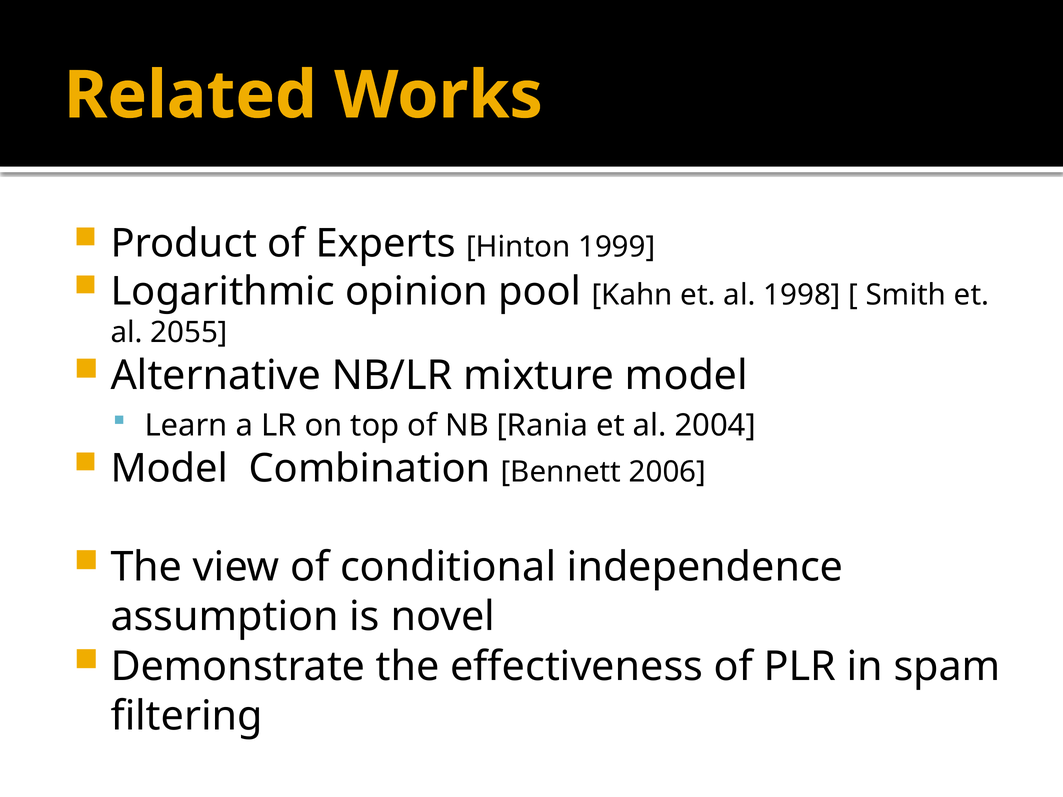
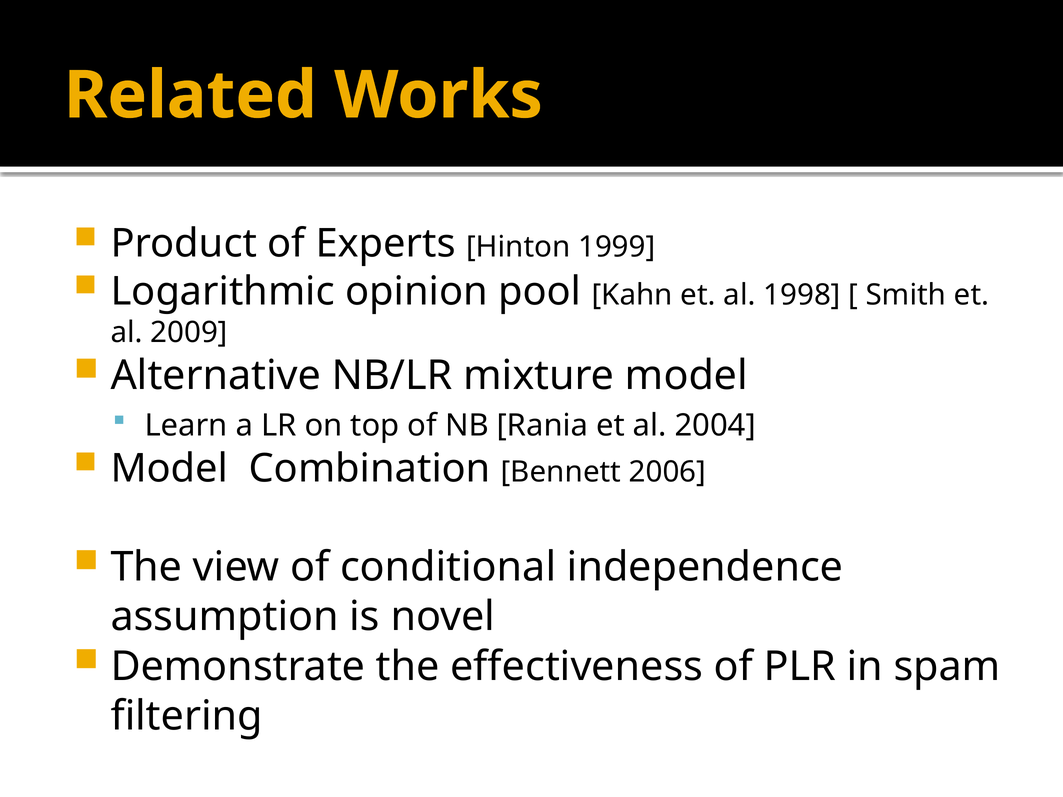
2055: 2055 -> 2009 (189, 333)
